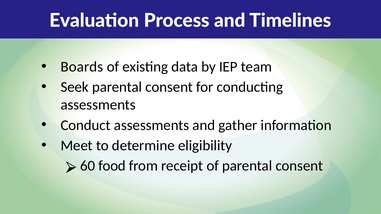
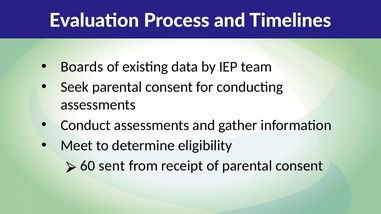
food: food -> sent (112, 166)
